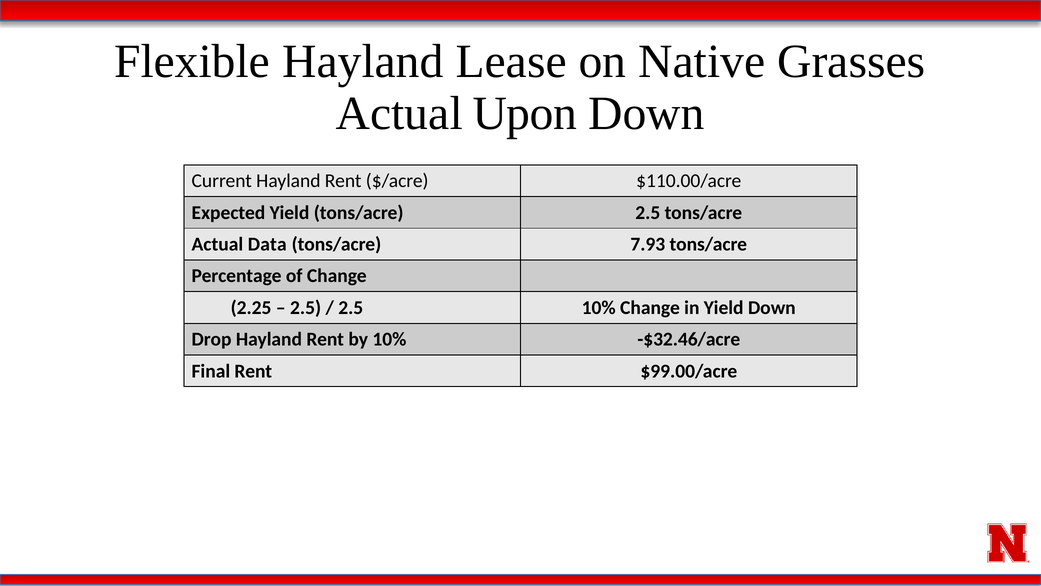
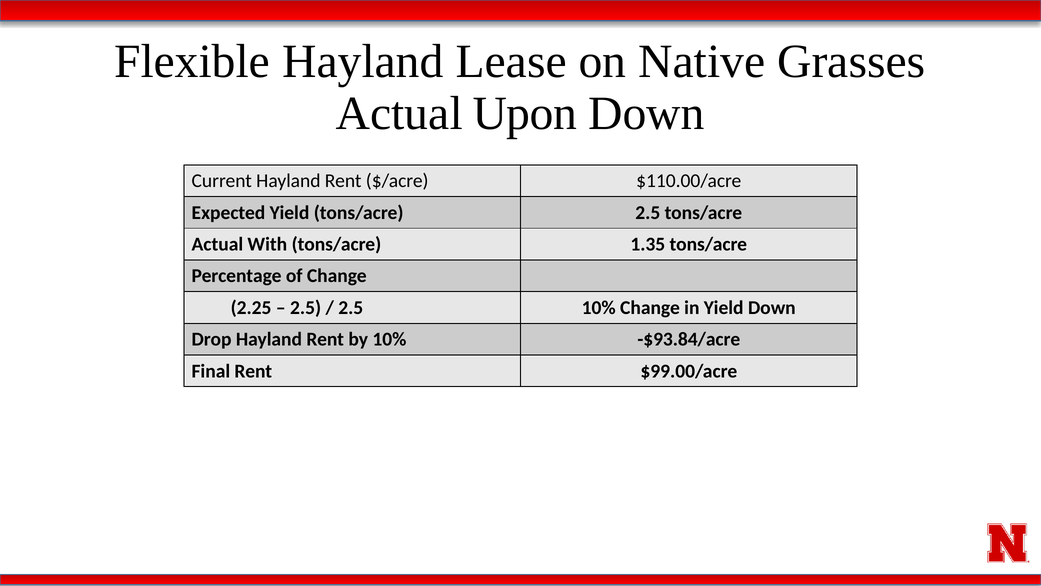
Data: Data -> With (267, 244)
7.93: 7.93 -> 1.35 (648, 244)
-$32.46/acre: -$32.46/acre -> -$93.84/acre (689, 339)
